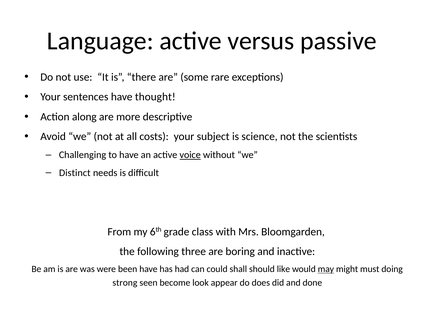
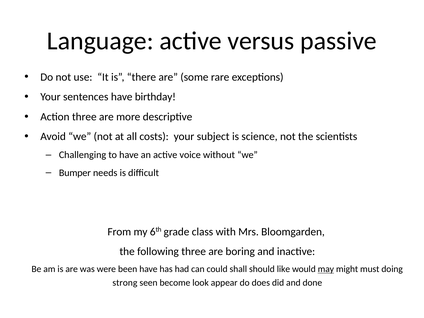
thought: thought -> birthday (155, 97)
Action along: along -> three (84, 117)
voice underline: present -> none (190, 155)
Distinct: Distinct -> Bumper (75, 173)
